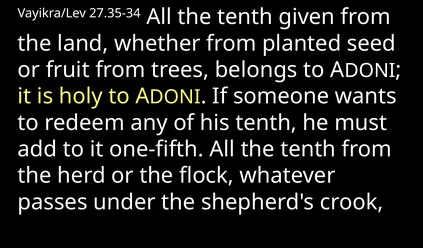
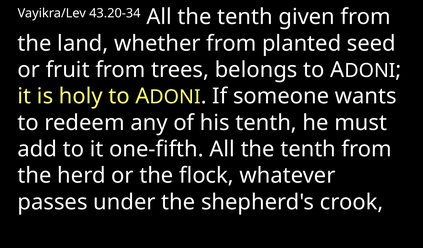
27.35-34: 27.35-34 -> 43.20-34 (115, 13)
